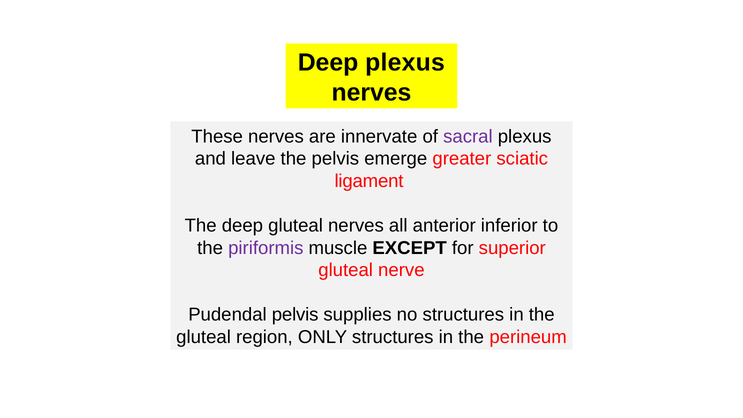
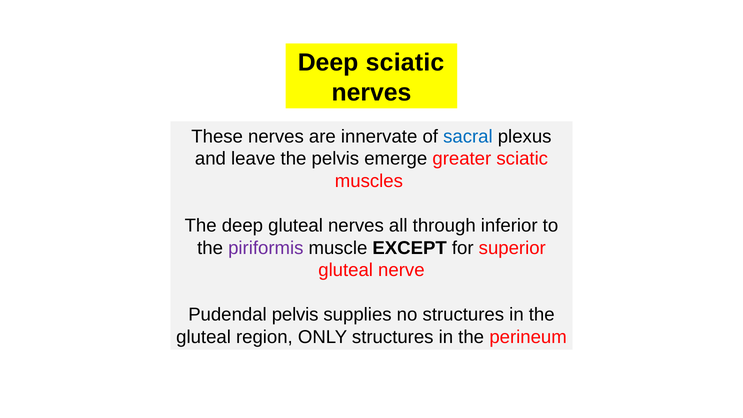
Deep plexus: plexus -> sciatic (405, 63)
sacral colour: purple -> blue (468, 136)
ligament: ligament -> muscles (369, 181)
anterior: anterior -> through (444, 226)
